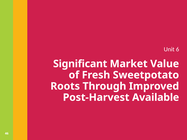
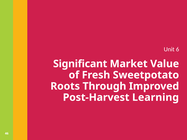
Available: Available -> Learning (156, 98)
